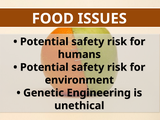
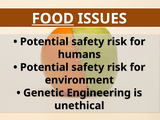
FOOD underline: none -> present (53, 19)
